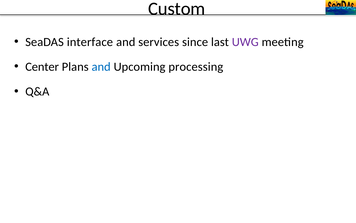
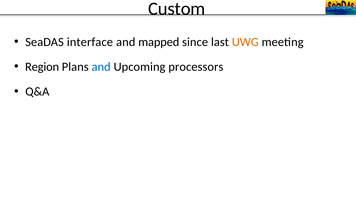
services: services -> mapped (159, 42)
UWG colour: purple -> orange (245, 42)
Center: Center -> Region (42, 67)
processing: processing -> processors (196, 67)
